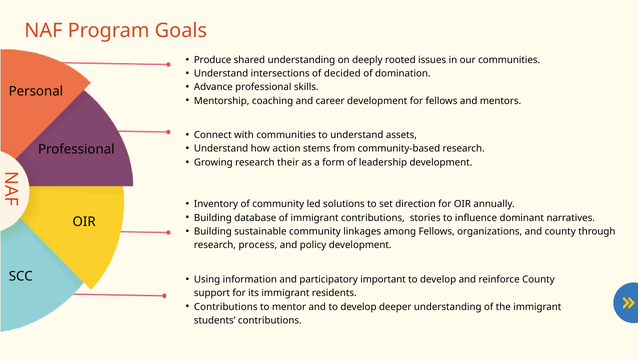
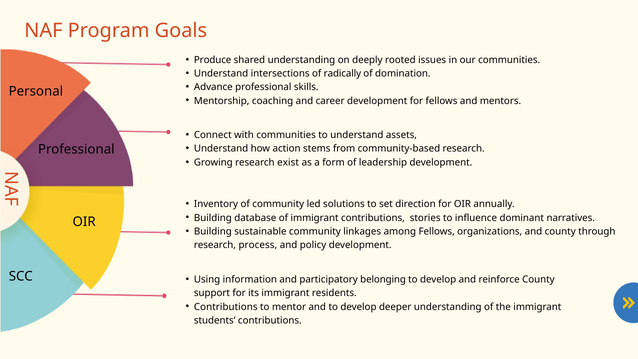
decided: decided -> radically (342, 73)
their: their -> exist (288, 162)
important: important -> belonging (383, 279)
